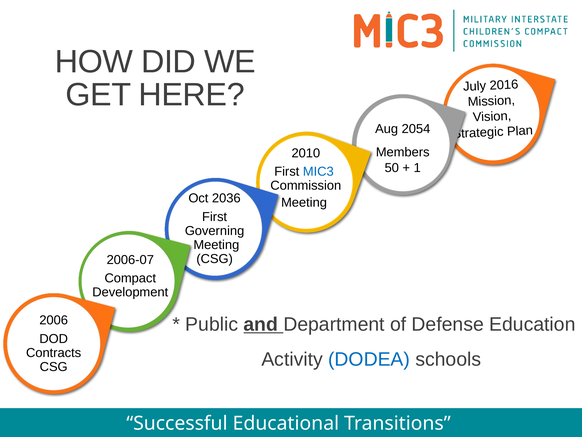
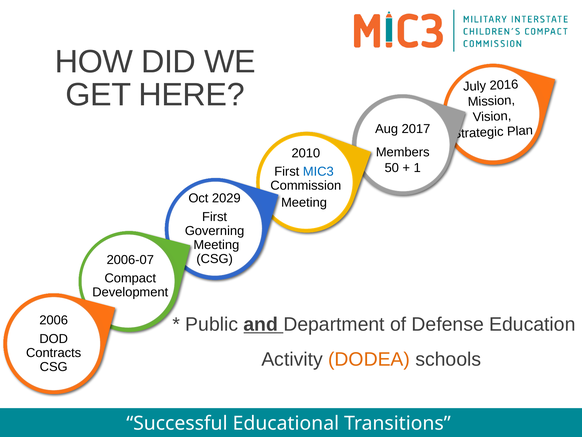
2054: 2054 -> 2017 (416, 129)
2036: 2036 -> 2029 (226, 198)
DODEA colour: blue -> orange (369, 359)
